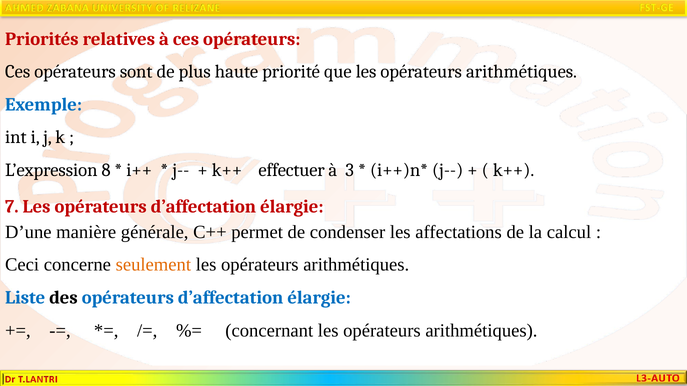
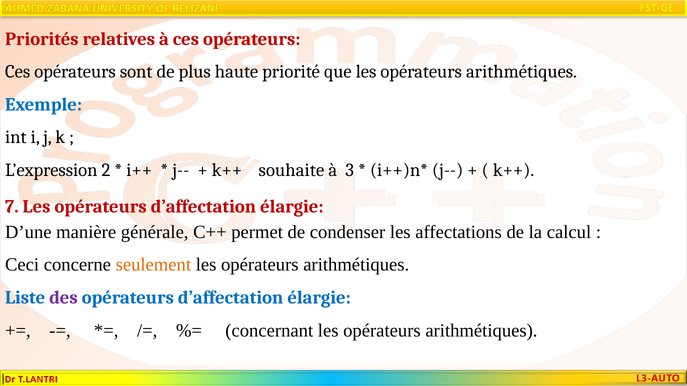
8: 8 -> 2 (106, 170)
effectuer: effectuer -> souhaite (291, 170)
des colour: black -> purple (63, 298)
